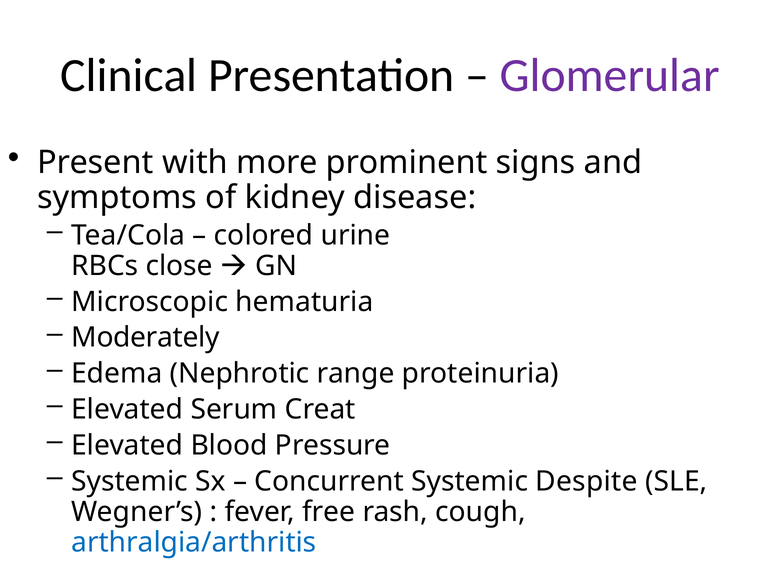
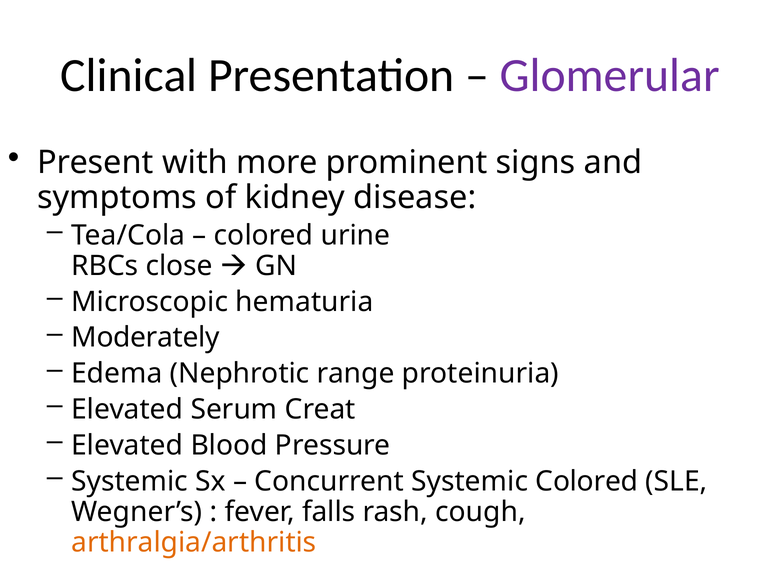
Systemic Despite: Despite -> Colored (587, 481)
free: free -> falls (329, 512)
arthralgia/arthritis colour: blue -> orange (194, 542)
